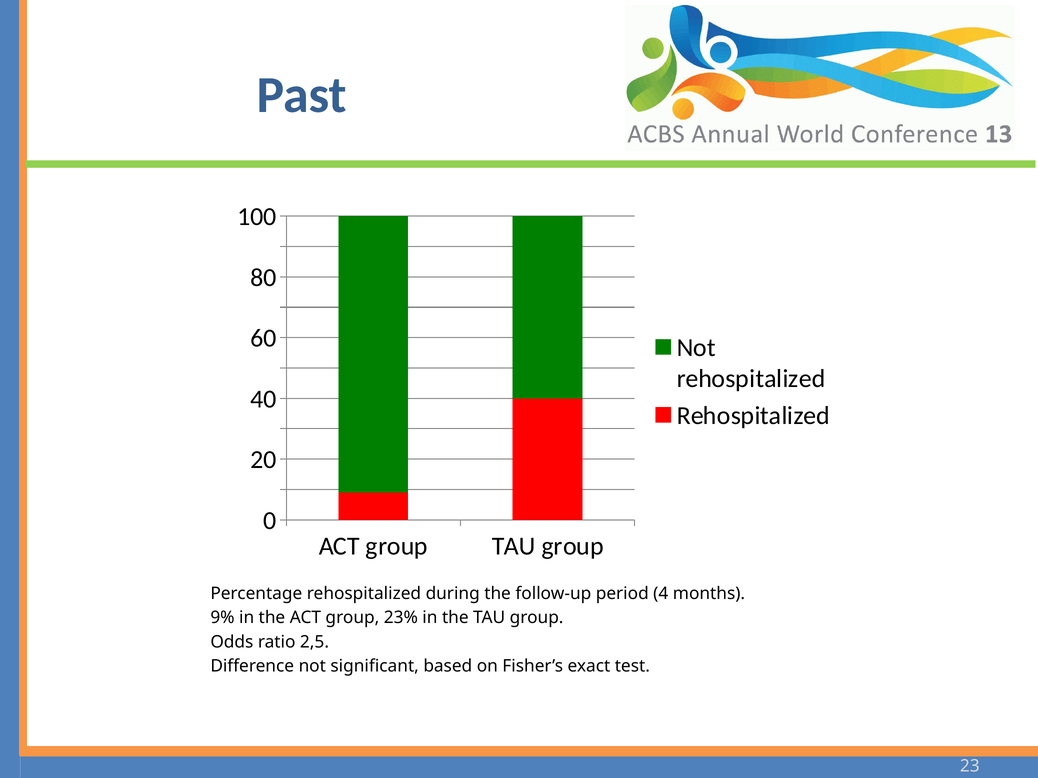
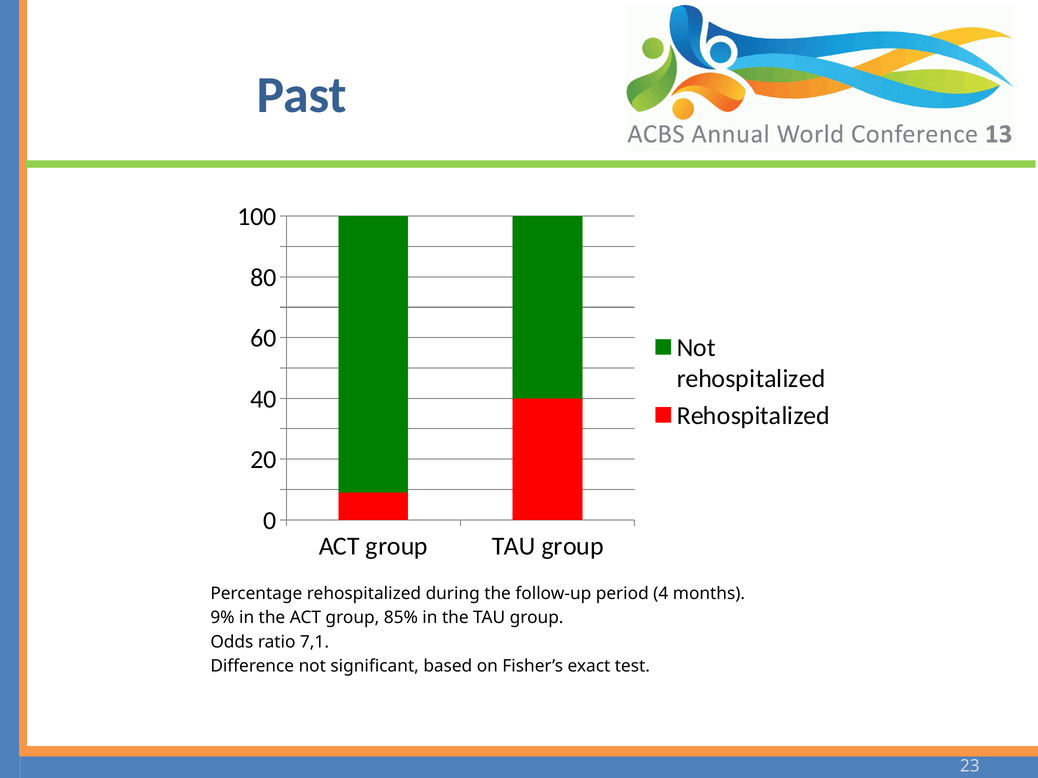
23%: 23% -> 85% (401, 618)
2,5: 2,5 -> 7,1 (314, 642)
